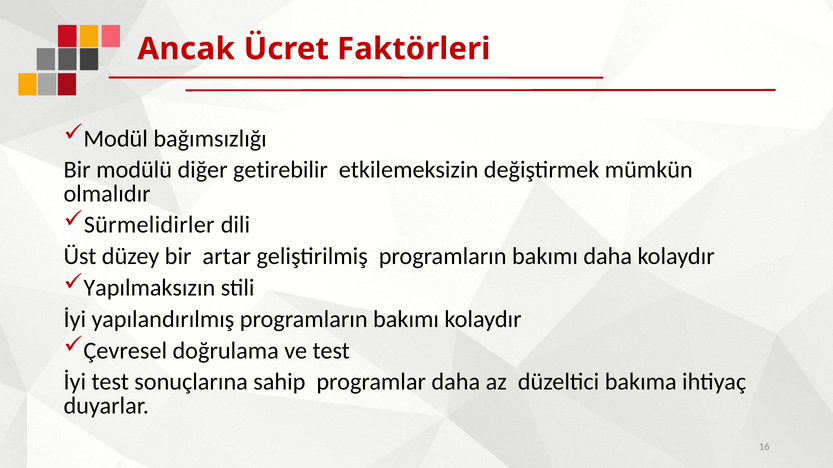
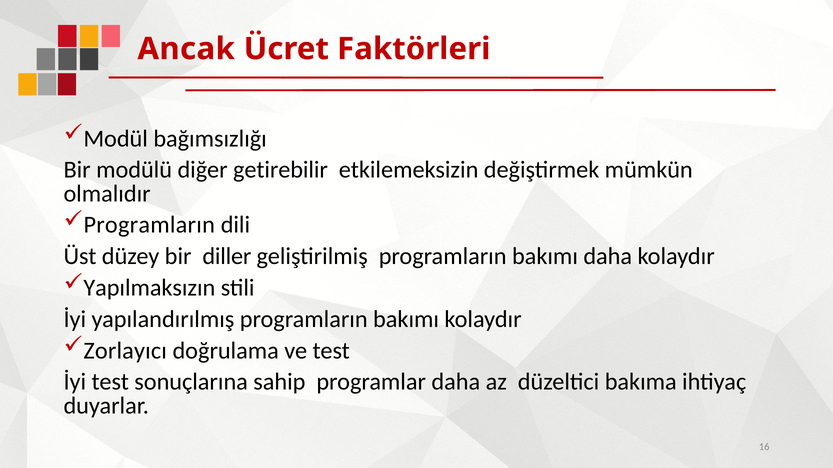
Sürmelidirler: Sürmelidirler -> Programların (149, 225)
artar: artar -> diller (227, 257)
Çevresel: Çevresel -> Zorlayıcı (125, 351)
